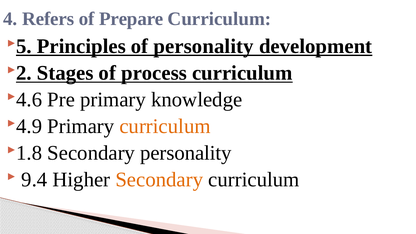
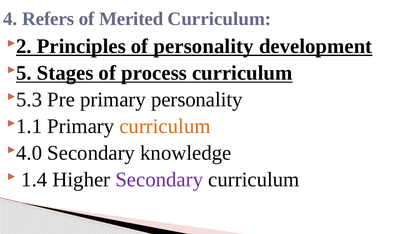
Prepare: Prepare -> Merited (131, 19)
5: 5 -> 2 (24, 46)
2: 2 -> 5 (24, 73)
4.6: 4.6 -> 5.3 (29, 100)
primary knowledge: knowledge -> personality (197, 100)
4.9: 4.9 -> 1.1 (29, 126)
1.8: 1.8 -> 4.0 (29, 153)
Secondary personality: personality -> knowledge (186, 153)
9.4: 9.4 -> 1.4 (34, 180)
Secondary colour: orange -> purple (159, 180)
